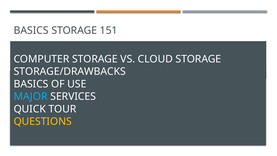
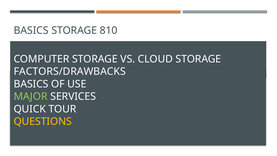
151: 151 -> 810 (109, 31)
STORAGE/DRAWBACKS: STORAGE/DRAWBACKS -> FACTORS/DRAWBACKS (70, 71)
MAJOR colour: light blue -> light green (31, 96)
